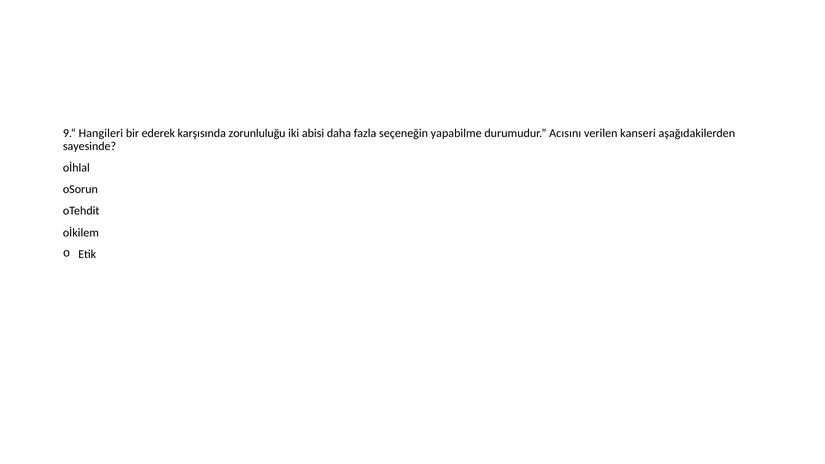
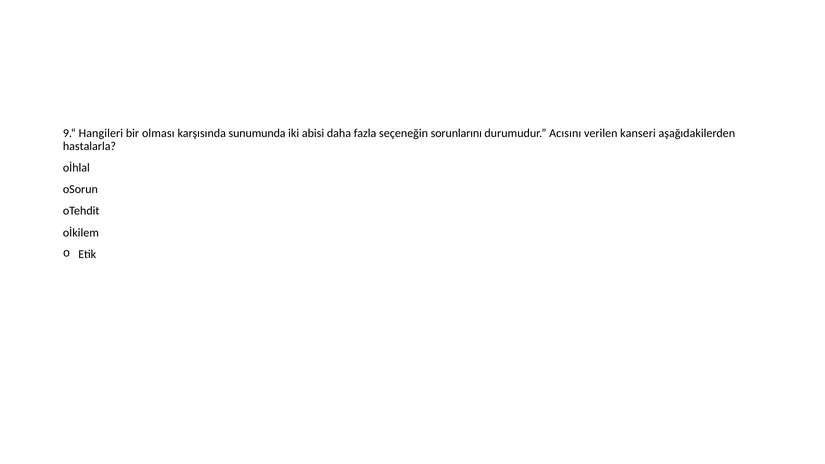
ederek: ederek -> olması (158, 133)
zorunluluğu: zorunluluğu -> sunumunda (257, 133)
yapabilme: yapabilme -> sorunlarını (456, 133)
sayesinde: sayesinde -> hastalarla (89, 146)
